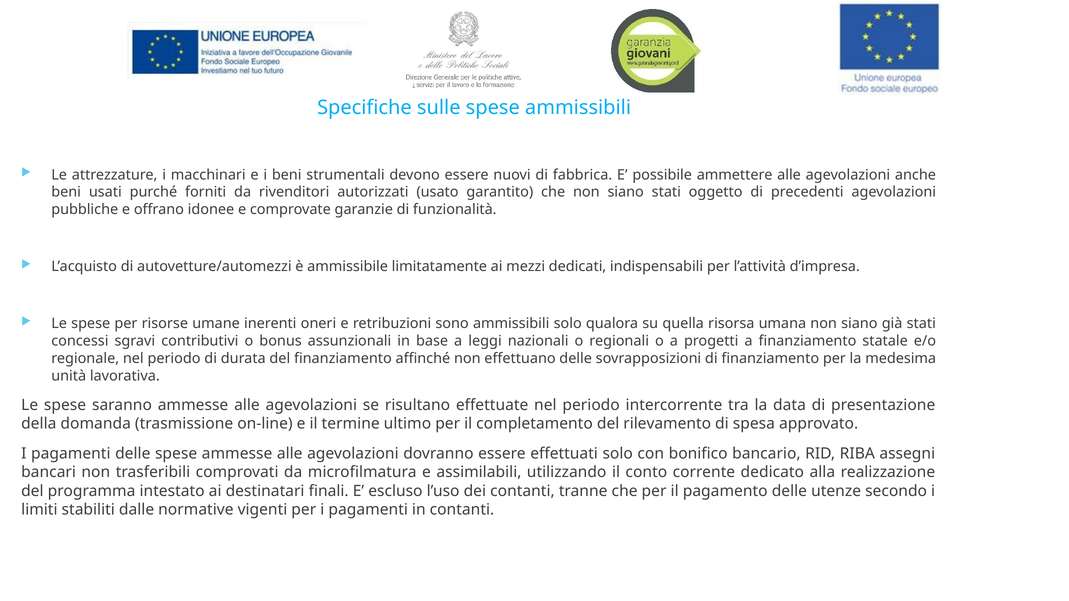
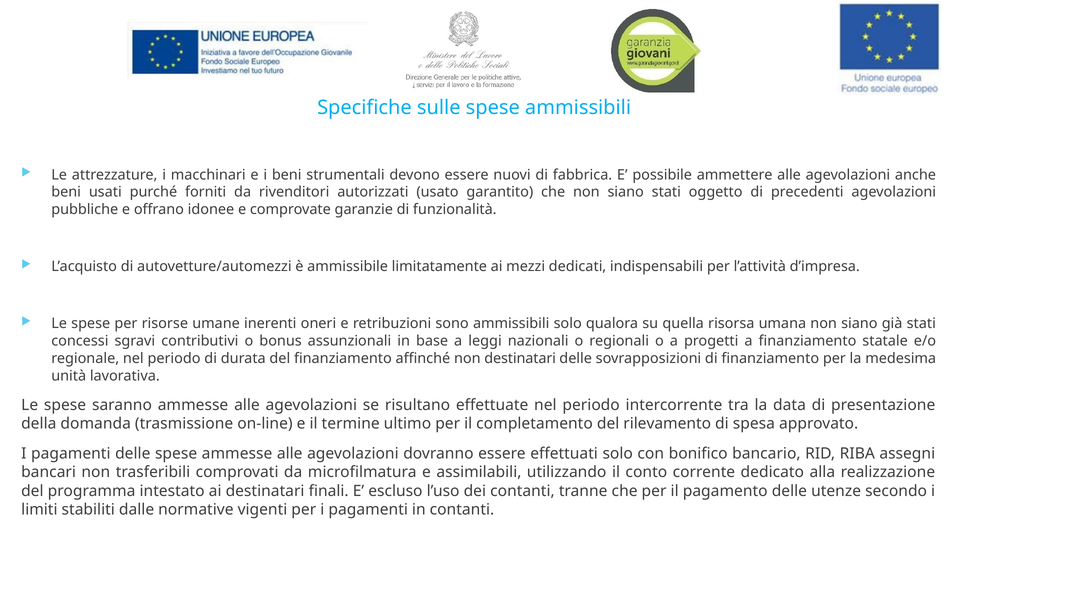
non effettuano: effettuano -> destinatari (520, 359)
